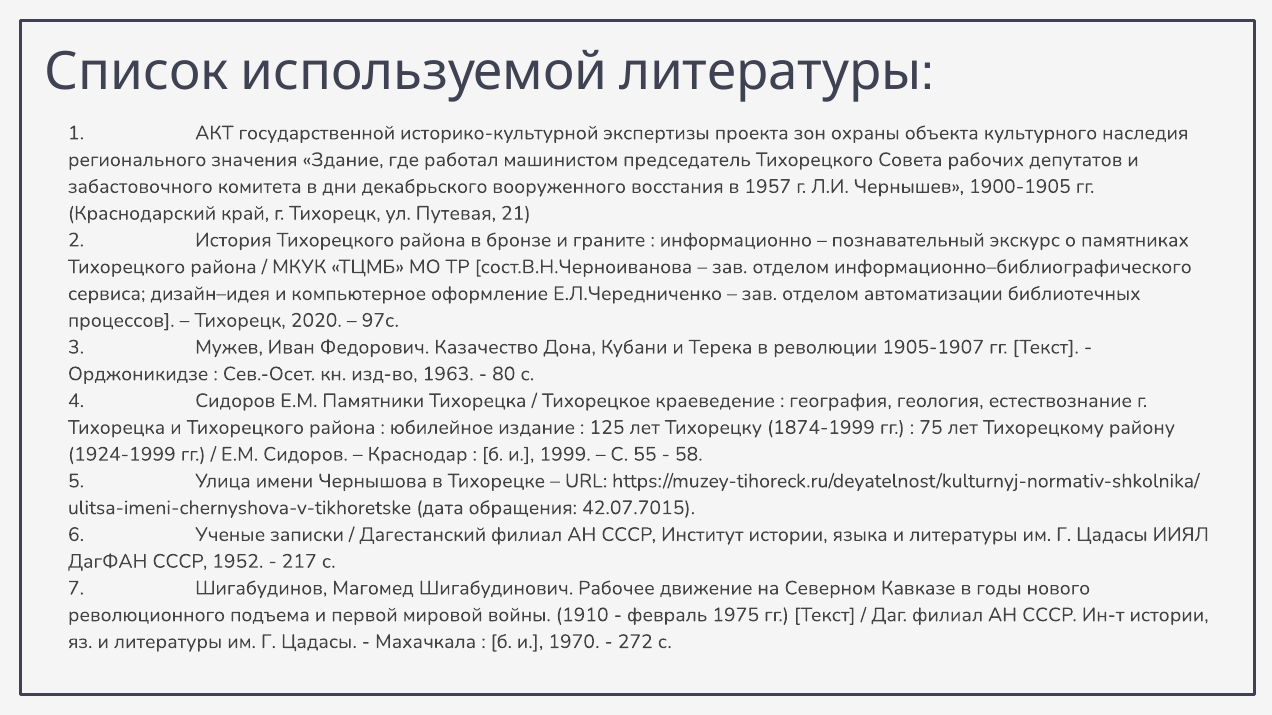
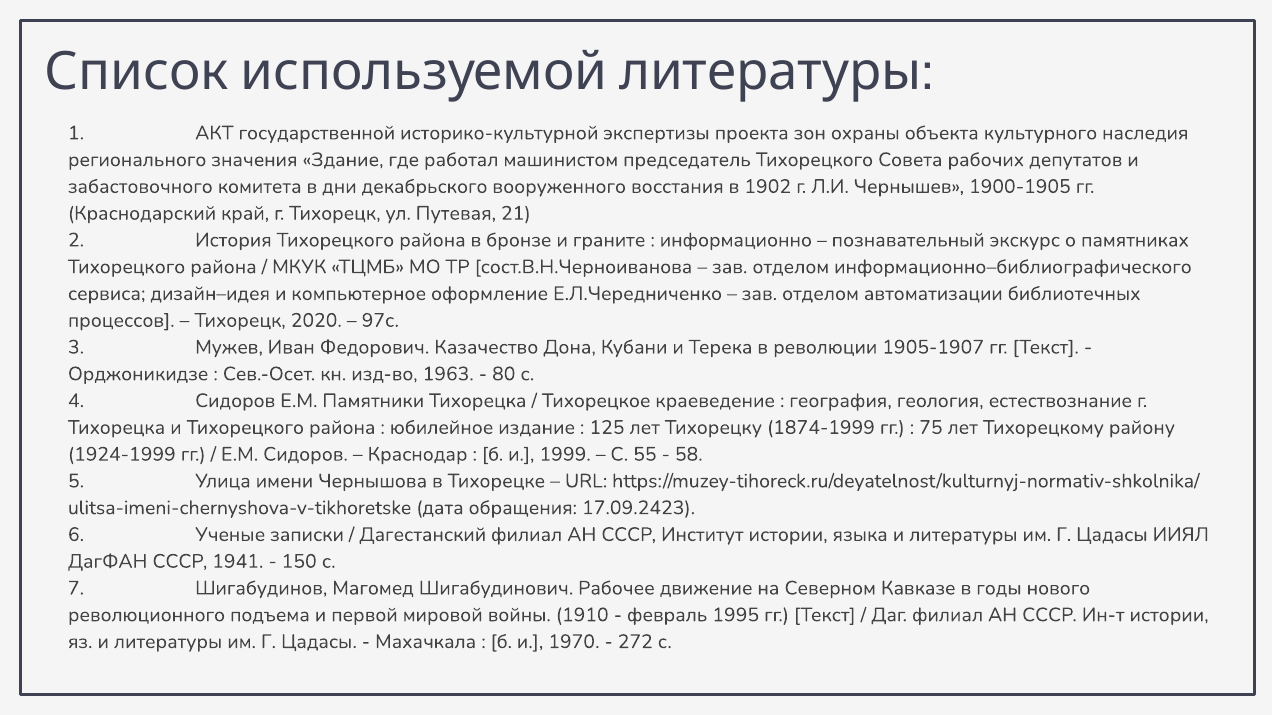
1957: 1957 -> 1902 (768, 187)
42.07.7015: 42.07.7015 -> 17.09.2423 (639, 508)
1952: 1952 -> 1941 (238, 562)
217: 217 -> 150 (299, 562)
1975: 1975 -> 1995 (736, 615)
